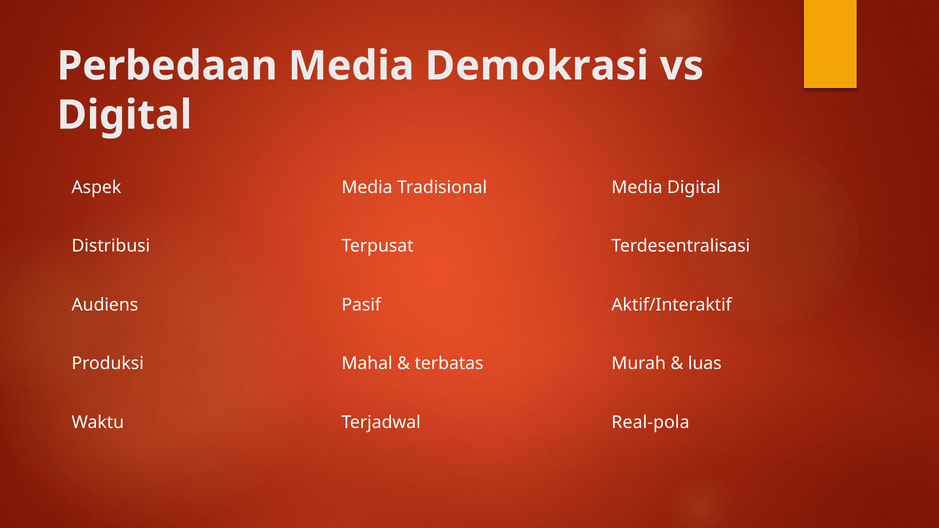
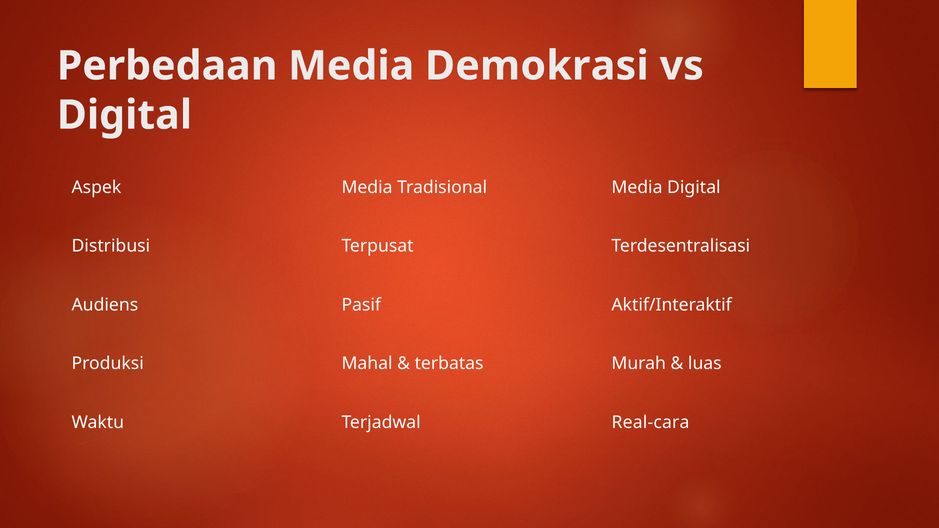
Real-pola: Real-pola -> Real-cara (650, 423)
